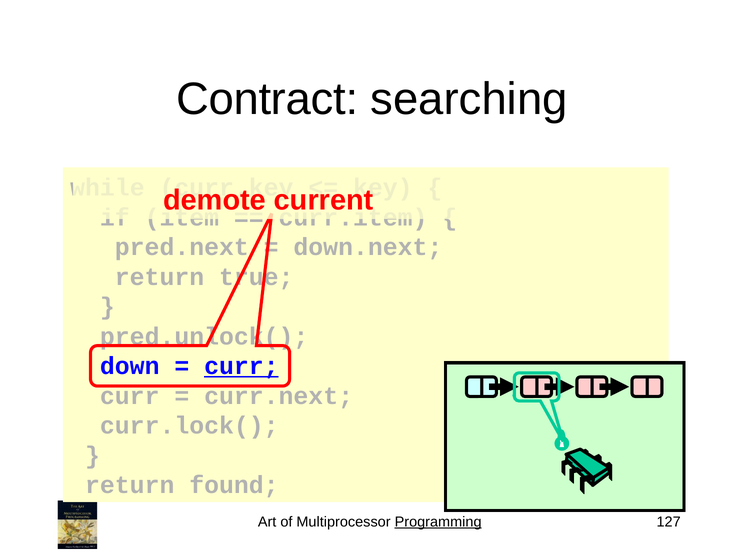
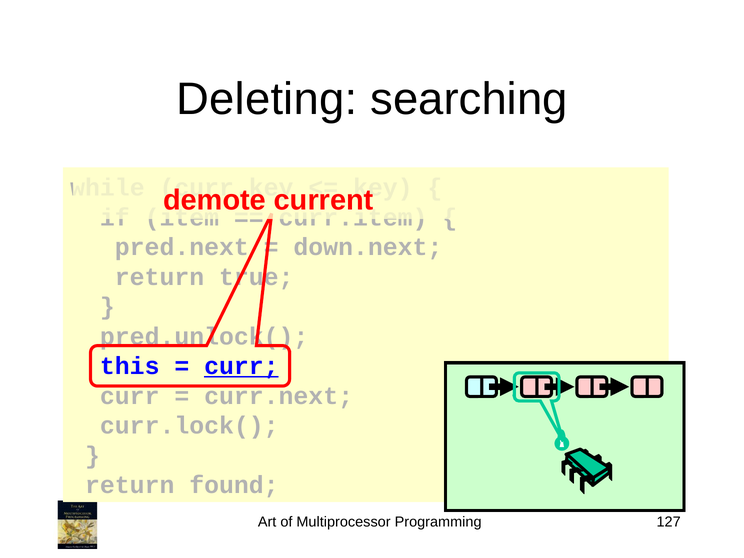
Contract: Contract -> Deleting (267, 99)
down: down -> this (130, 366)
Programming underline: present -> none (438, 522)
